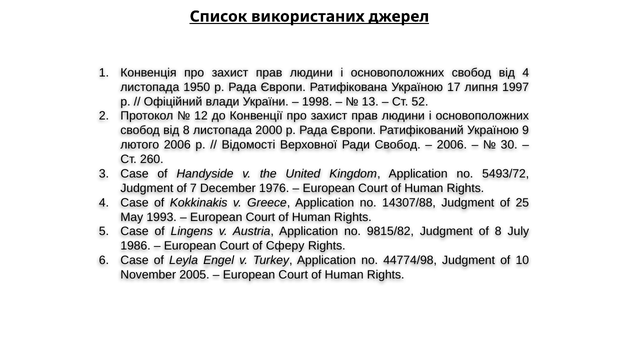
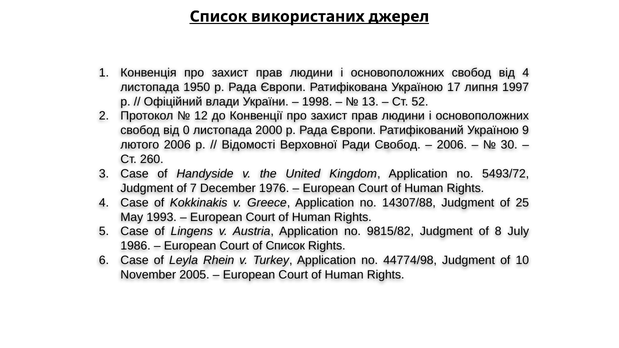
від 8: 8 -> 0 (186, 131)
of Сферу: Сферу -> Список (285, 246)
Engel: Engel -> Rhein (219, 261)
